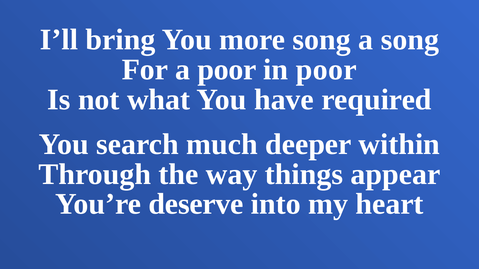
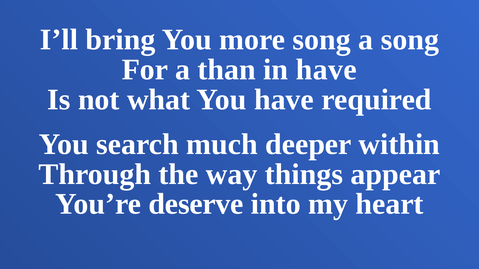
a poor: poor -> than (227, 70)
in poor: poor -> have (326, 70)
